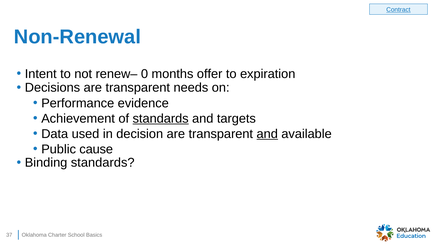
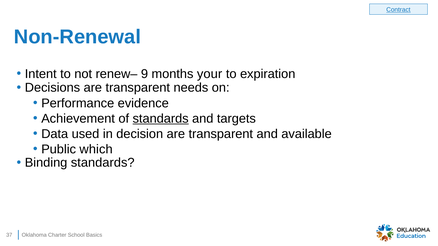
0: 0 -> 9 (145, 74)
offer: offer -> your (210, 74)
and underline: present -> none (267, 134)
cause: cause -> which (96, 149)
